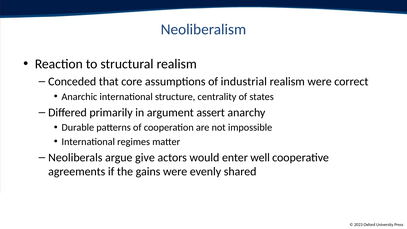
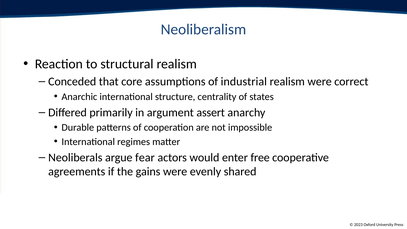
give: give -> fear (145, 157)
well: well -> free (260, 157)
